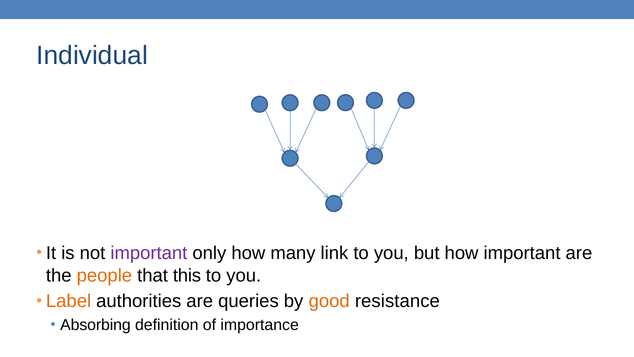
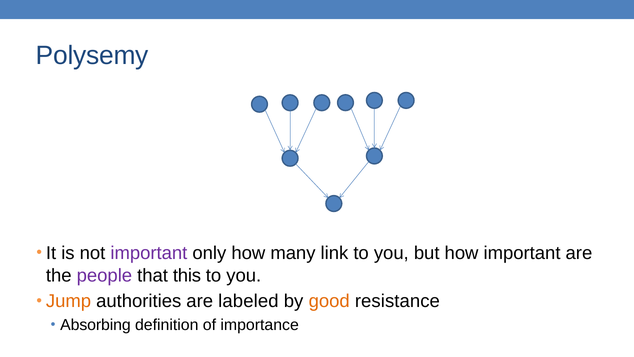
Individual: Individual -> Polysemy (92, 55)
people colour: orange -> purple (104, 275)
Label: Label -> Jump (69, 301)
queries: queries -> labeled (248, 301)
